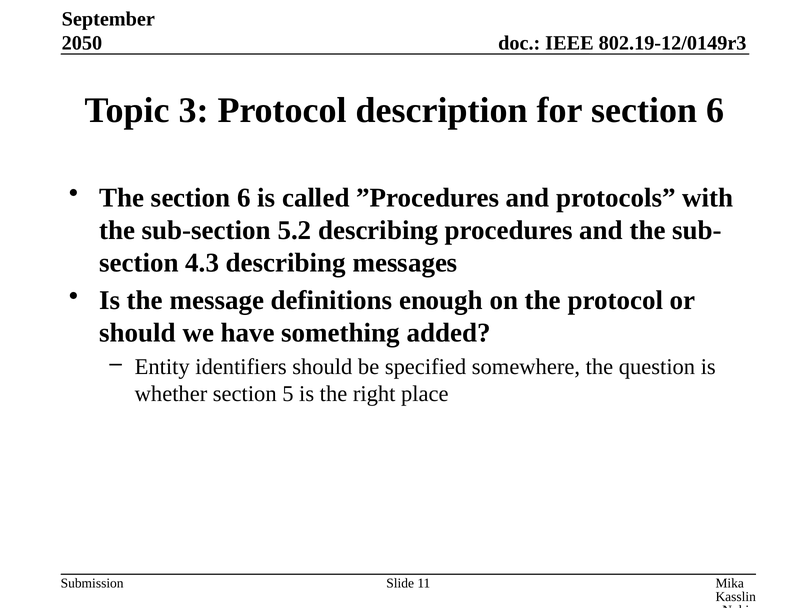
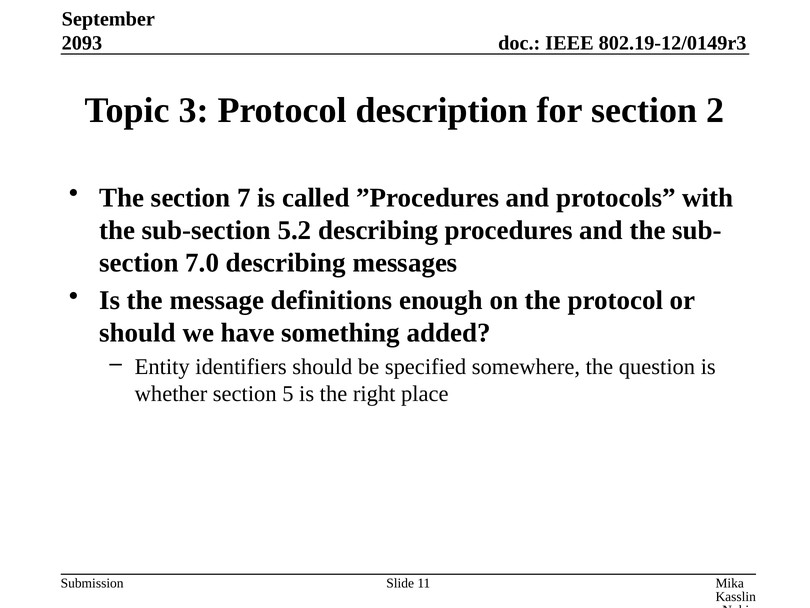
2050: 2050 -> 2093 (82, 43)
for section 6: 6 -> 2 (715, 110)
The section 6: 6 -> 7 (244, 198)
4.3: 4.3 -> 7.0 (202, 262)
